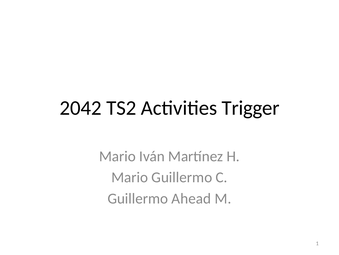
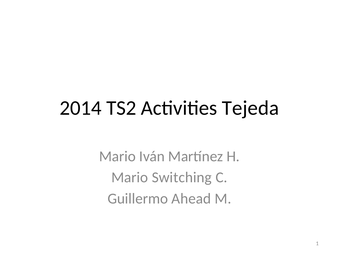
2042: 2042 -> 2014 (81, 108)
Trigger: Trigger -> Tejeda (250, 108)
Mario Guillermo: Guillermo -> Switching (182, 177)
